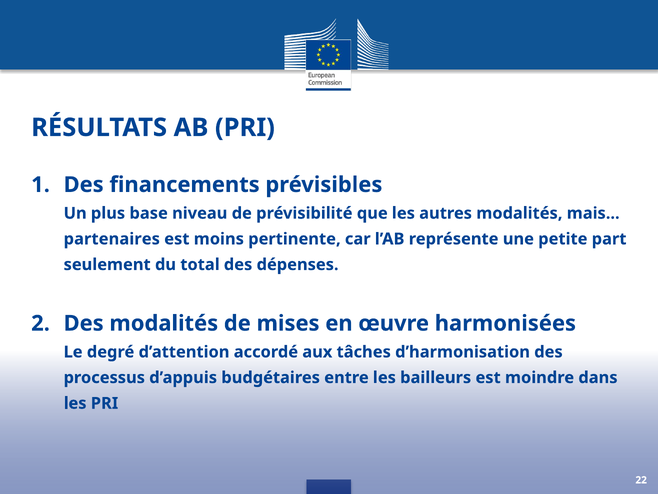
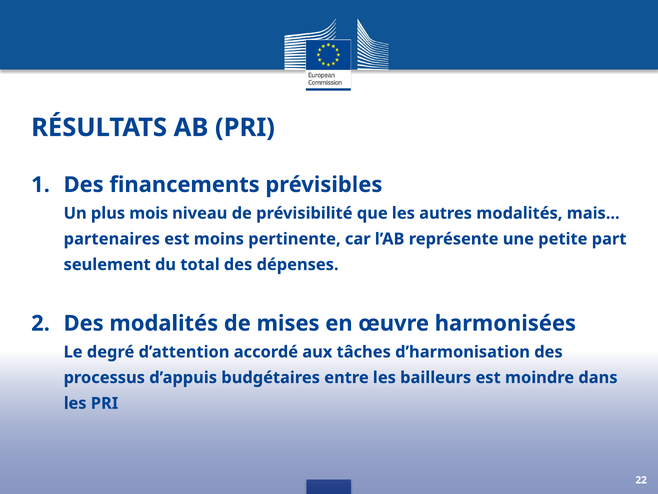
base: base -> mois (149, 213)
